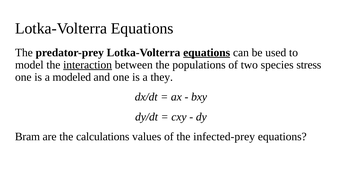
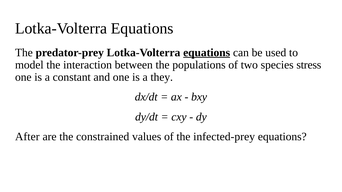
interaction underline: present -> none (88, 65)
modeled: modeled -> constant (72, 77)
Bram: Bram -> After (27, 137)
calculations: calculations -> constrained (103, 137)
